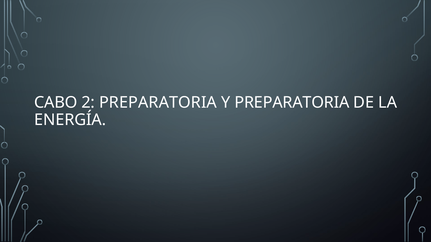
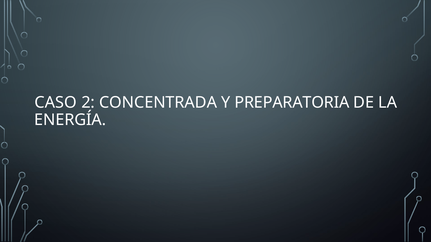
CABO: CABO -> CASO (56, 103)
2 PREPARATORIA: PREPARATORIA -> CONCENTRADA (158, 103)
